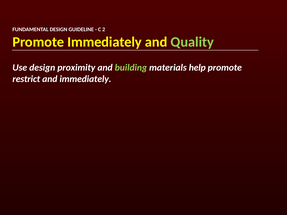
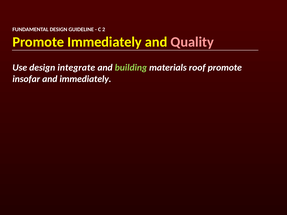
Quality colour: light green -> pink (192, 42)
proximity: proximity -> integrate (76, 68)
help: help -> roof (197, 68)
restrict: restrict -> insofar (26, 79)
